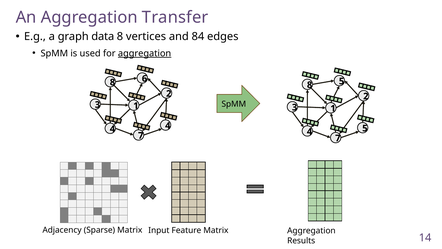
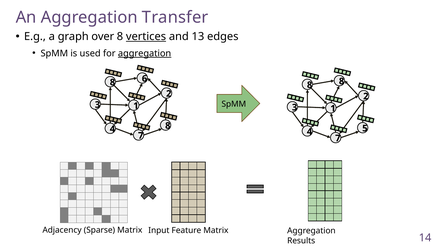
data: data -> over (103, 37)
vertices underline: none -> present (146, 37)
84: 84 -> 13 (198, 37)
5: 5 -> 8 (342, 81)
4 4: 4 -> 8 (168, 126)
